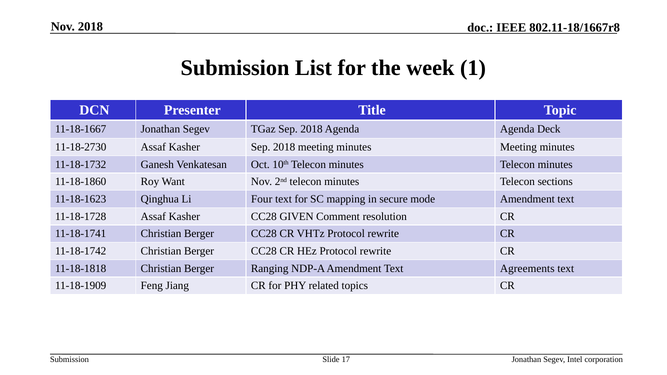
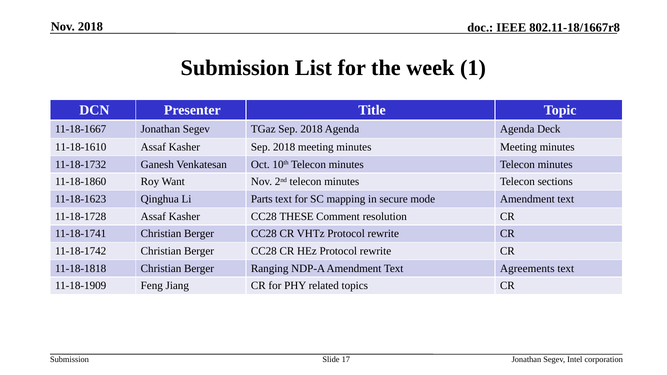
11-18-2730: 11-18-2730 -> 11-18-1610 (81, 147)
Four: Four -> Parts (262, 199)
GIVEN: GIVEN -> THESE (297, 217)
